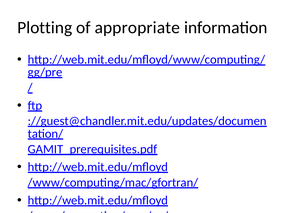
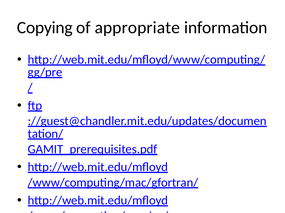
Plotting: Plotting -> Copying (45, 28)
